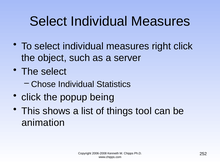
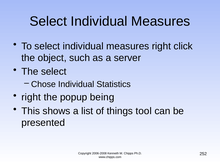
click: click -> right (31, 97)
animation: animation -> presented (43, 123)
